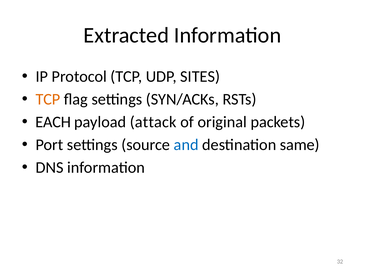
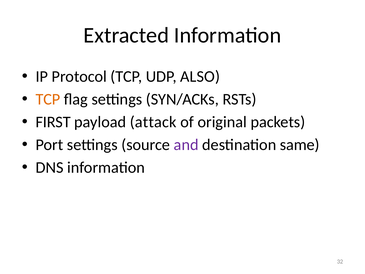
SITES: SITES -> ALSO (200, 77)
EACH: EACH -> FIRST (53, 122)
and colour: blue -> purple (186, 145)
